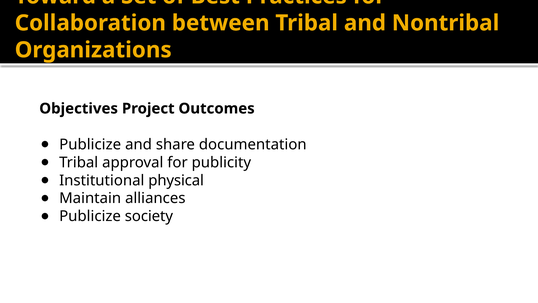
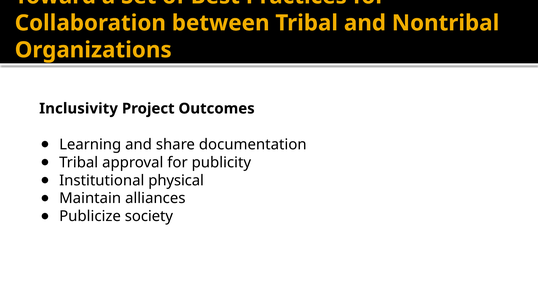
Objectives: Objectives -> Inclusivity (79, 108)
Publicize: Publicize -> Learning (90, 144)
